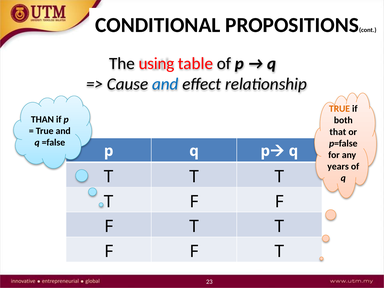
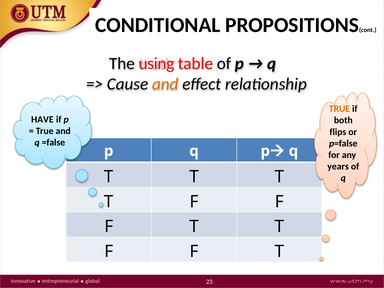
and colour: blue -> orange (165, 84)
THAN: THAN -> HAVE (42, 119)
that: that -> flips (338, 132)
